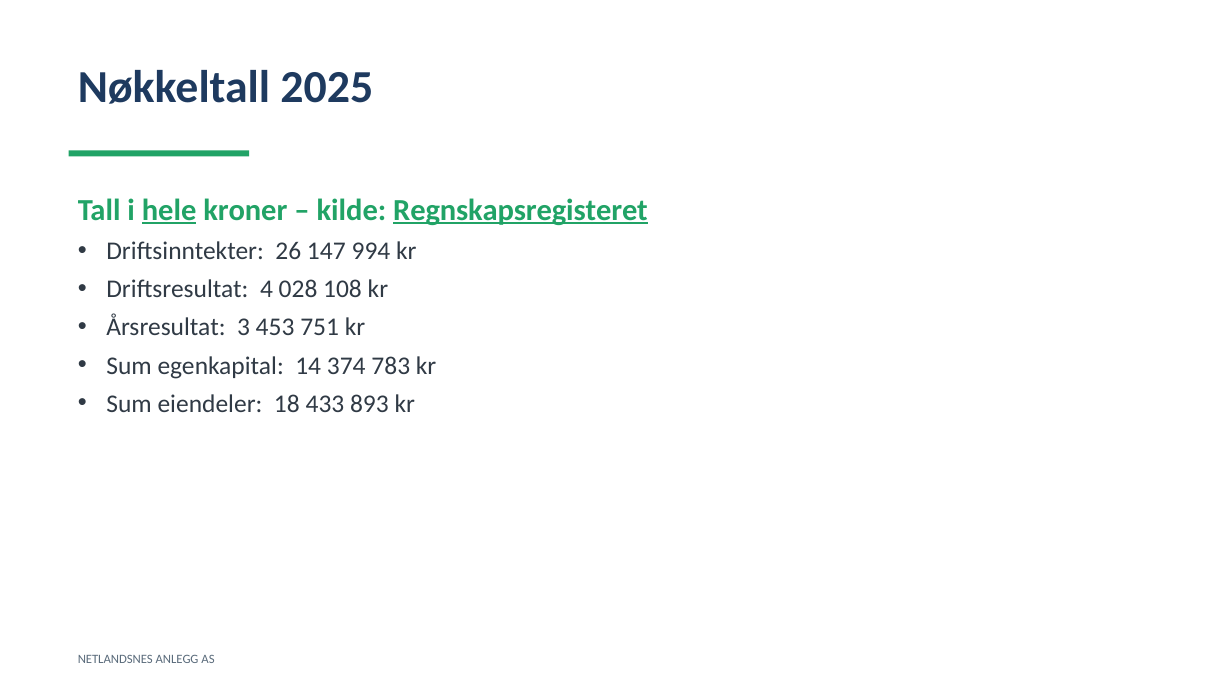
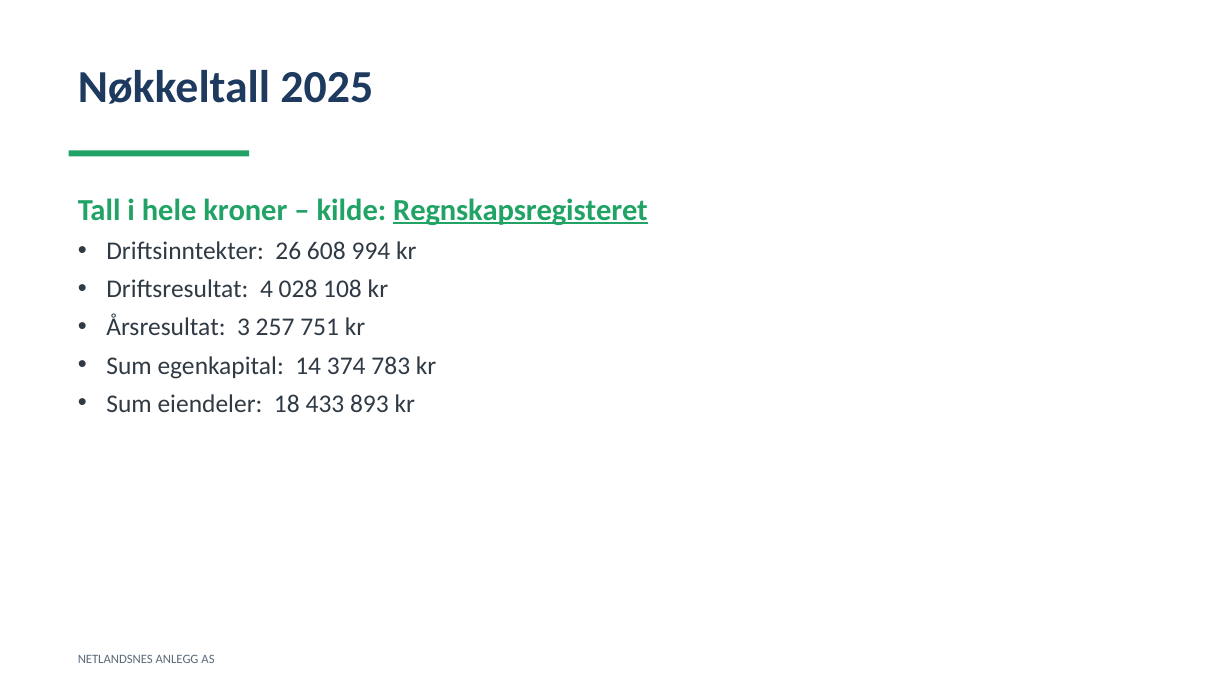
hele underline: present -> none (169, 210)
147: 147 -> 608 (326, 251)
453: 453 -> 257 (275, 328)
